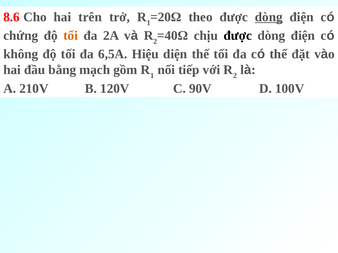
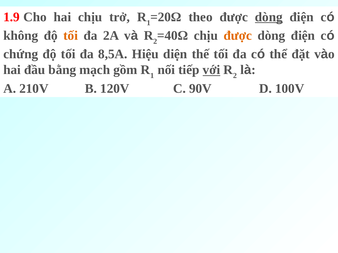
8.6: 8.6 -> 1.9 (12, 17)
hai trên: trên -> chịu (90, 17)
chứng: chứng -> không (21, 36)
được colour: black -> orange (238, 36)
không: không -> chứng (21, 54)
6,5A: 6,5A -> 8,5A (113, 54)
với underline: none -> present (211, 70)
